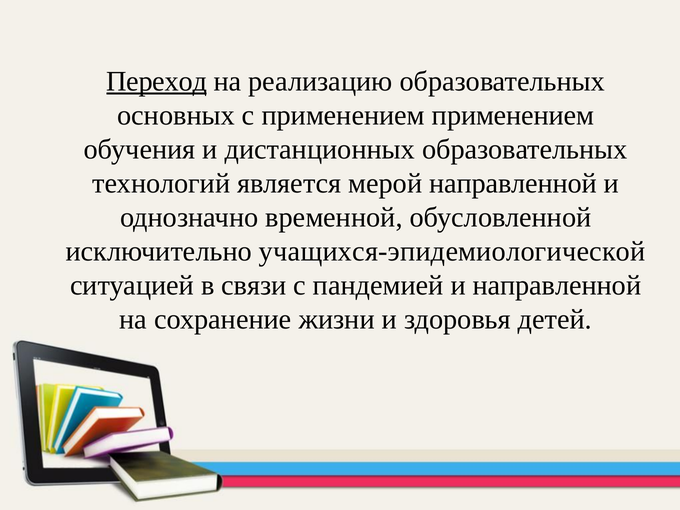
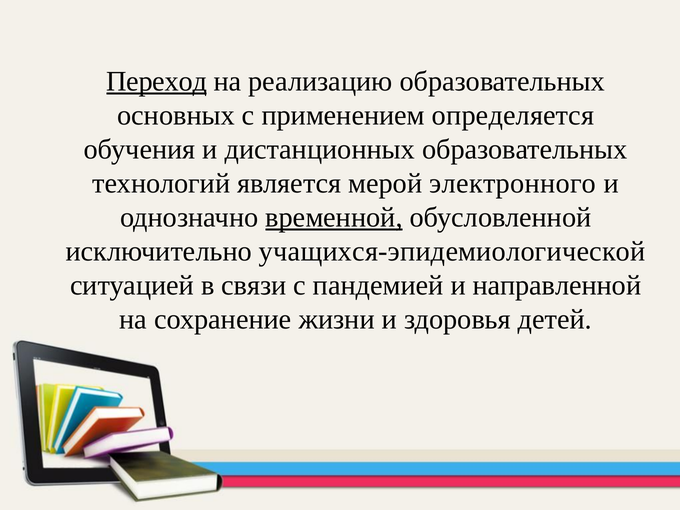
применением применением: применением -> определяется (513, 115)
мерой направленной: направленной -> электронного (513, 183)
временной underline: none -> present (334, 217)
